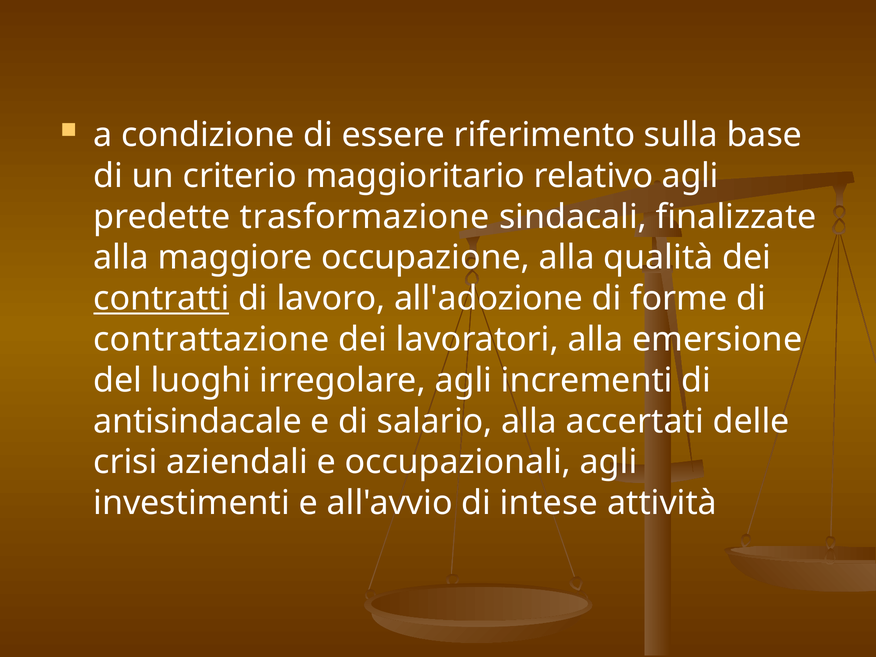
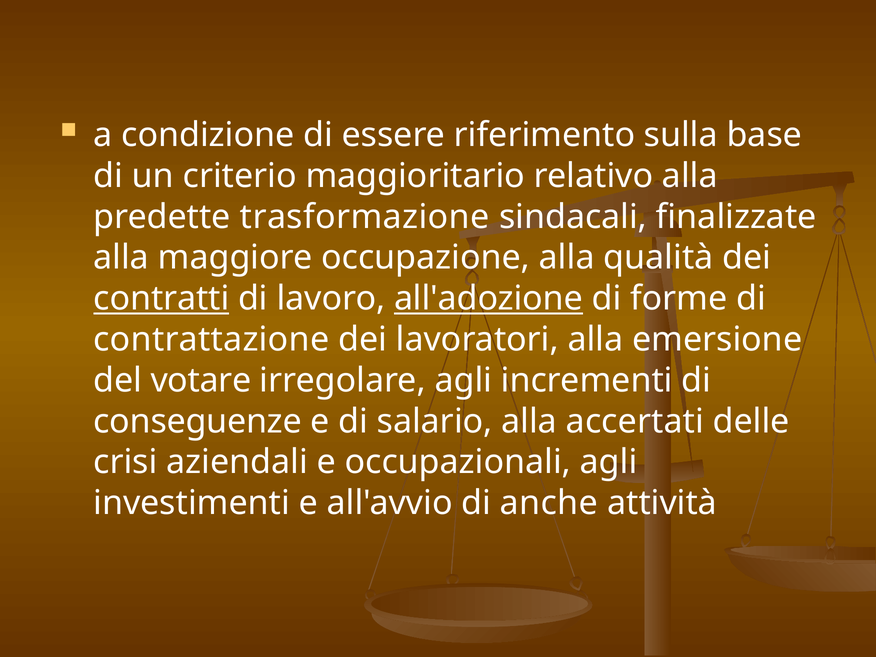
relativo agli: agli -> alla (690, 176)
all'adozione underline: none -> present (489, 299)
luoghi: luoghi -> votare (201, 380)
antisindacale: antisindacale -> conseguenze (198, 421)
intese: intese -> anche (549, 503)
